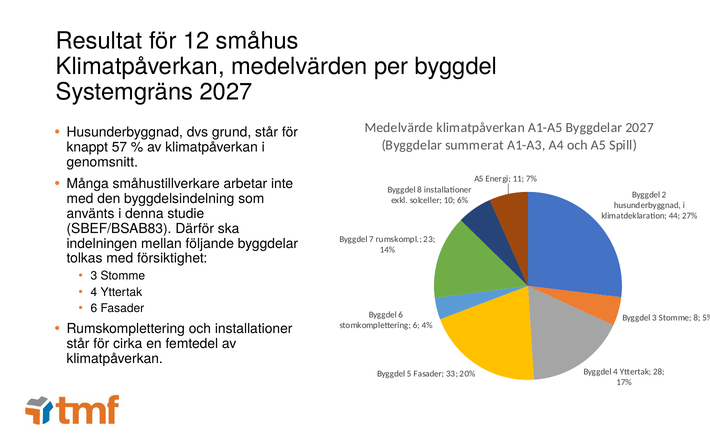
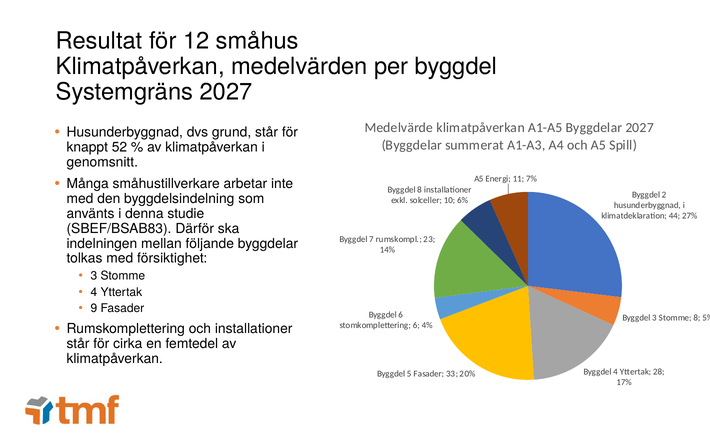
57: 57 -> 52 (119, 147)
6: 6 -> 9 (94, 308)
